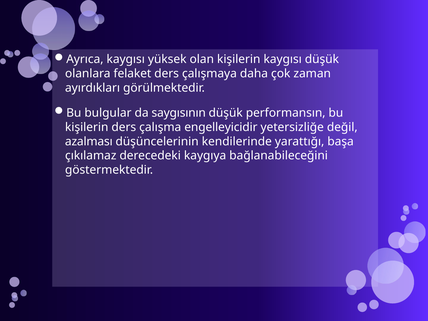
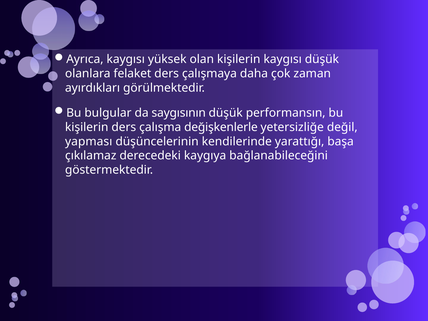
engelleyicidir: engelleyicidir -> değişkenlerle (221, 127)
azalması: azalması -> yapması (89, 141)
